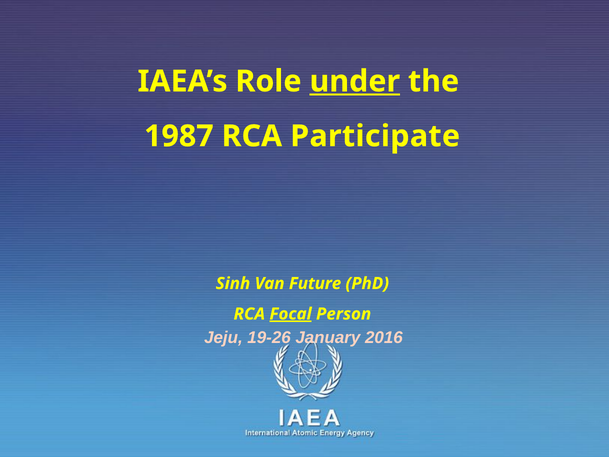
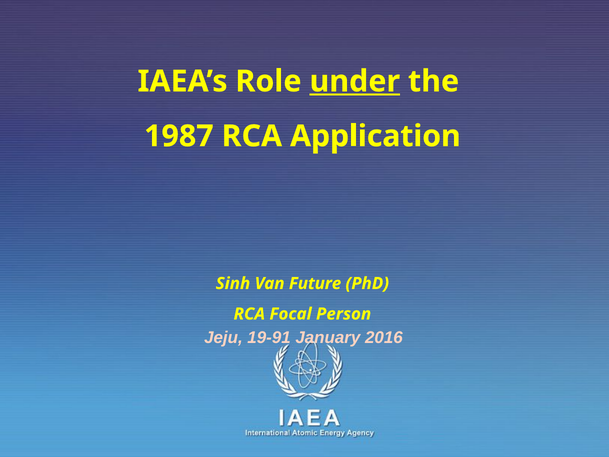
Participate: Participate -> Application (375, 136)
Focal underline: present -> none (291, 314)
19-26: 19-26 -> 19-91 (269, 338)
